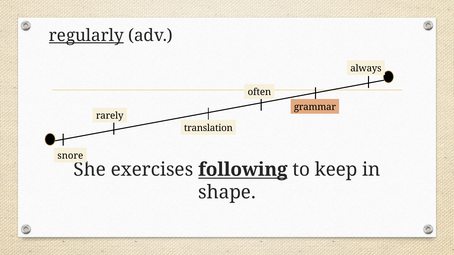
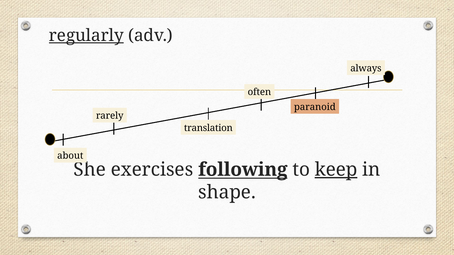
grammar: grammar -> paranoid (315, 107)
snore: snore -> about (70, 156)
keep underline: none -> present (336, 170)
